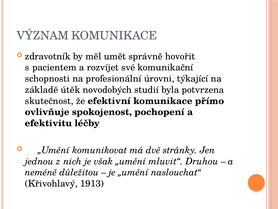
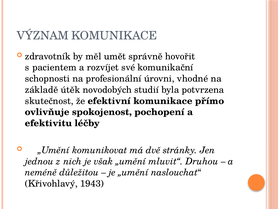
týkající: týkající -> vhodné (193, 78)
1913: 1913 -> 1943 (92, 183)
